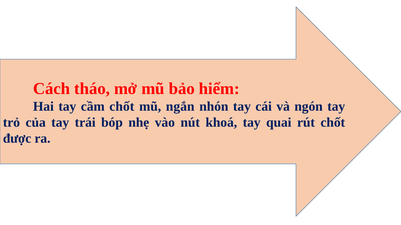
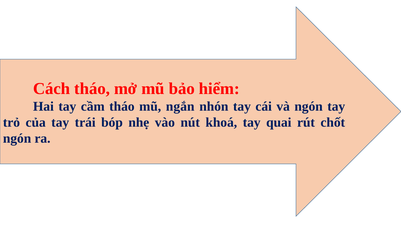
cầm chốt: chốt -> tháo (122, 107)
được: được -> ngón (17, 139)
